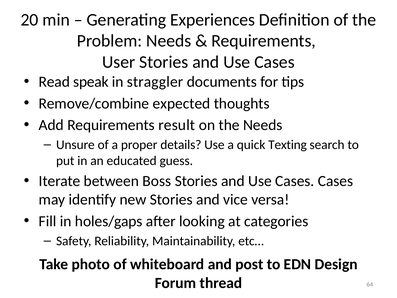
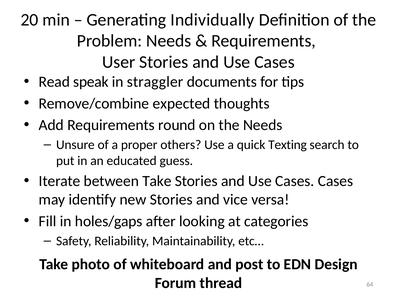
Experiences: Experiences -> Individually (212, 20)
result: result -> round (177, 125)
details: details -> others (181, 145)
between Boss: Boss -> Take (157, 181)
